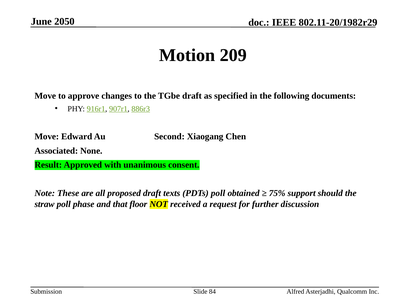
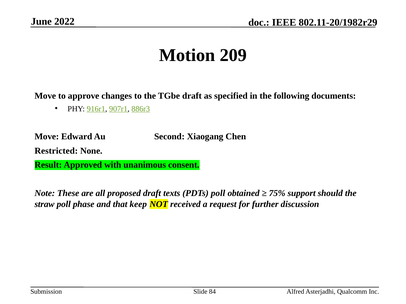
2050: 2050 -> 2022 (64, 22)
Associated: Associated -> Restricted (56, 151)
floor: floor -> keep (138, 204)
